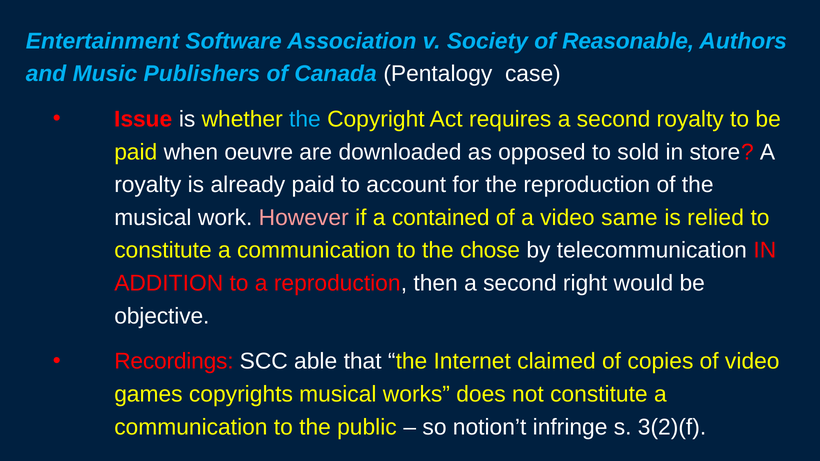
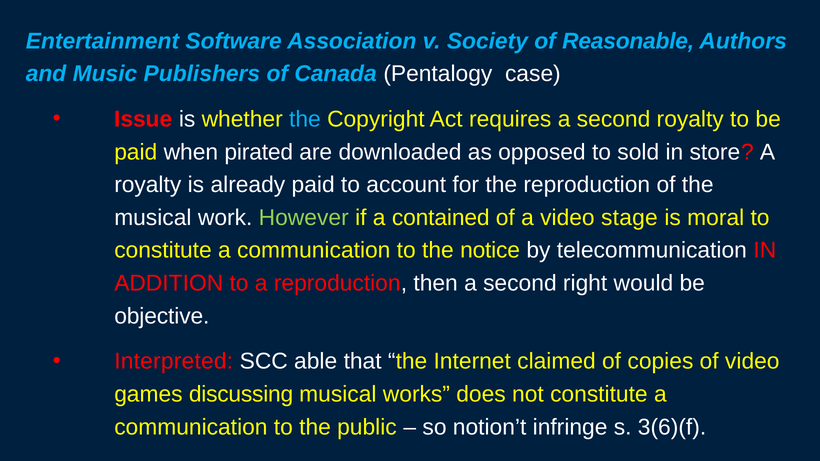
oeuvre: oeuvre -> pirated (259, 152)
However colour: pink -> light green (304, 218)
same: same -> stage (629, 218)
relied: relied -> moral (716, 218)
chose: chose -> notice (490, 251)
Recordings: Recordings -> Interpreted (174, 362)
copyrights: copyrights -> discussing (241, 394)
3(2)(f: 3(2)(f -> 3(6)(f (672, 427)
